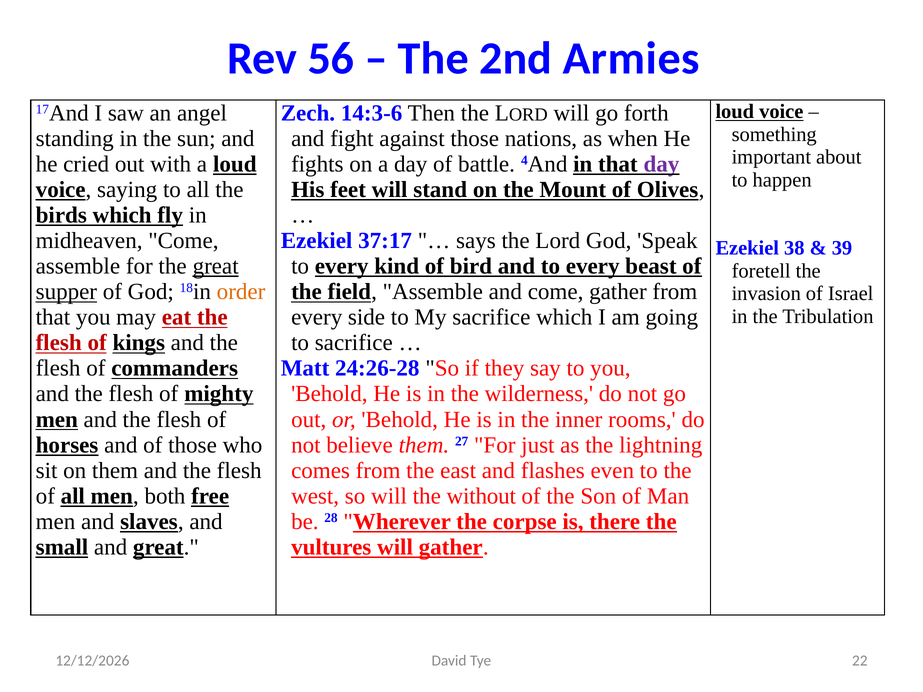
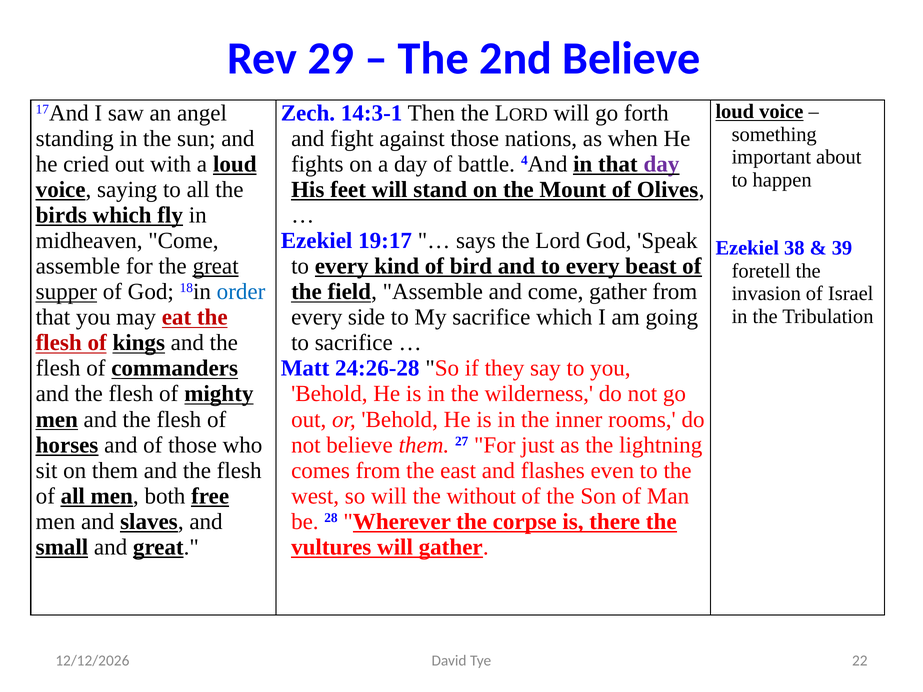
56: 56 -> 29 (331, 59)
2nd Armies: Armies -> Believe (631, 59)
14:3-6: 14:3-6 -> 14:3-1 (372, 113)
37:17: 37:17 -> 19:17 (385, 241)
order colour: orange -> blue (241, 292)
